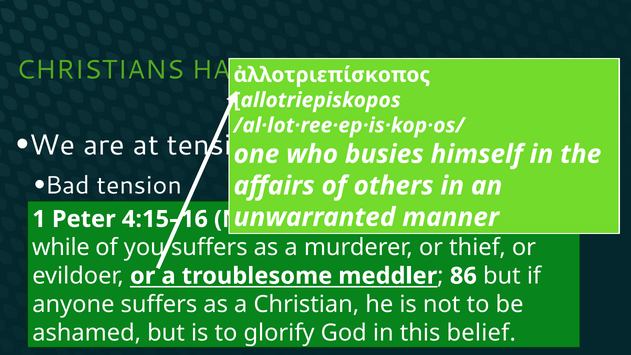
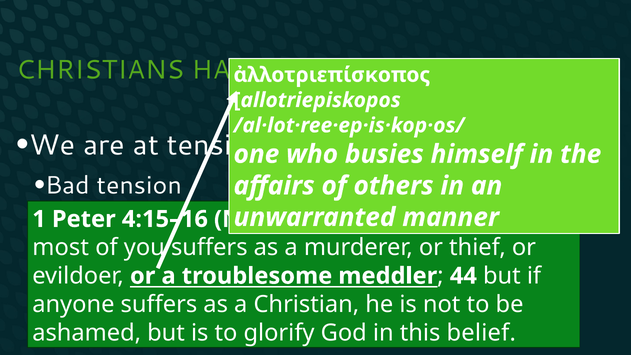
while: while -> most (61, 247)
86: 86 -> 44 (463, 276)
